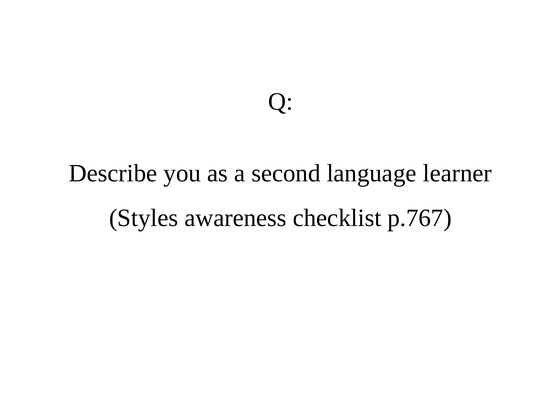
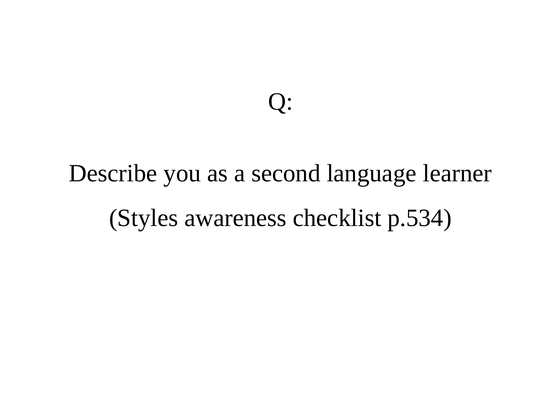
p.767: p.767 -> p.534 (420, 218)
